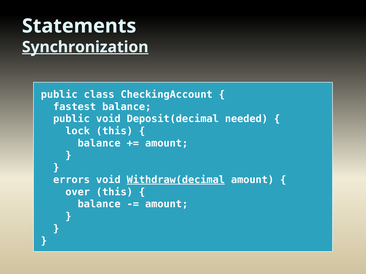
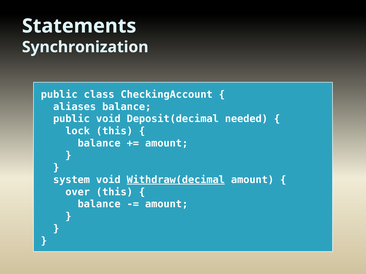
Synchronization underline: present -> none (85, 47)
fastest: fastest -> aliases (75, 107)
errors: errors -> system (72, 180)
